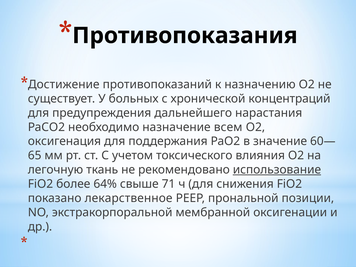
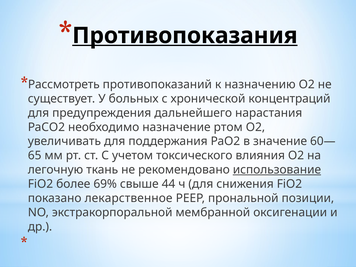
Противопоказания underline: none -> present (185, 36)
Достижение: Достижение -> Рассмотреть (64, 84)
всем: всем -> ртом (228, 127)
оксигенация: оксигенация -> увеличивать (64, 141)
64%: 64% -> 69% (105, 184)
71: 71 -> 44 (169, 184)
